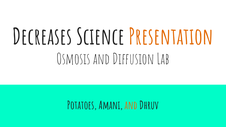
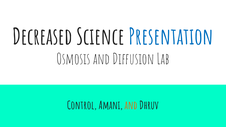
Decreases: Decreases -> Decreased (42, 37)
Presentation colour: orange -> blue (171, 37)
Potatoes: Potatoes -> Control (82, 106)
